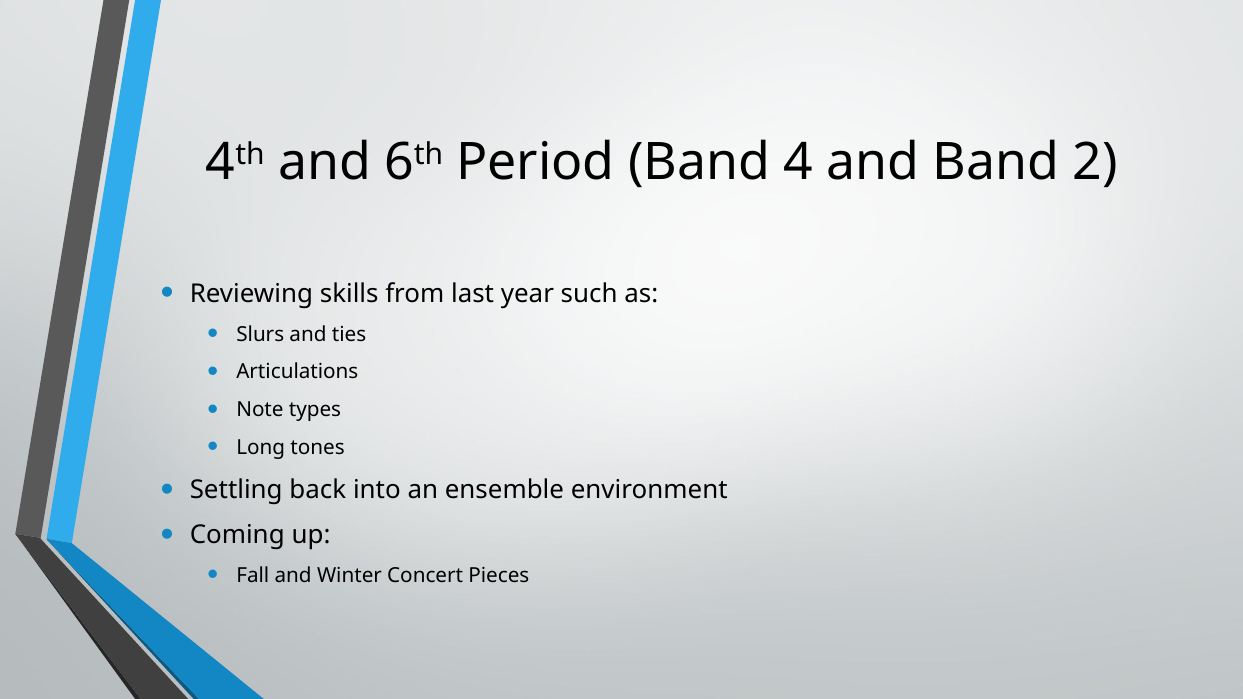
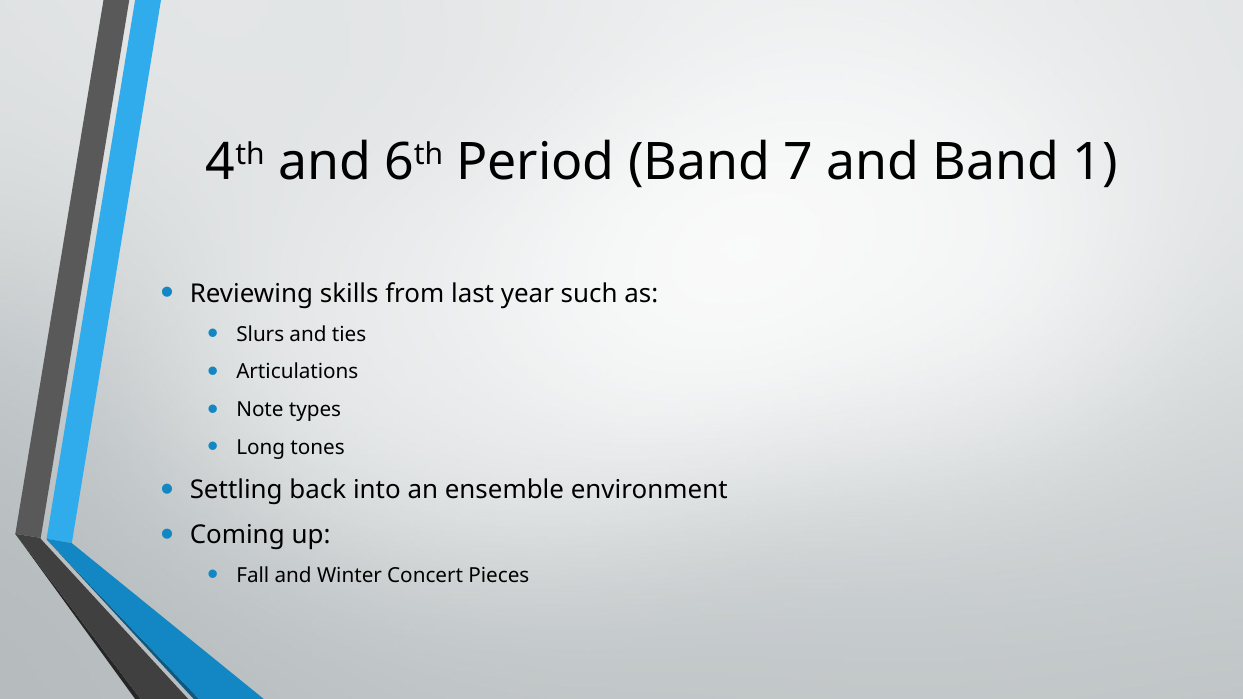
4: 4 -> 7 (798, 163)
2: 2 -> 1 (1095, 163)
